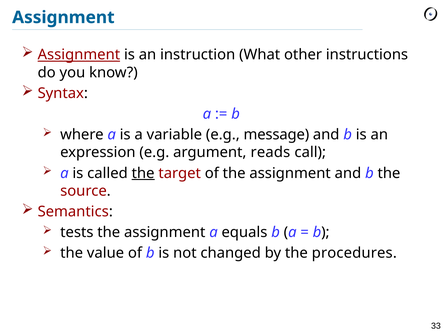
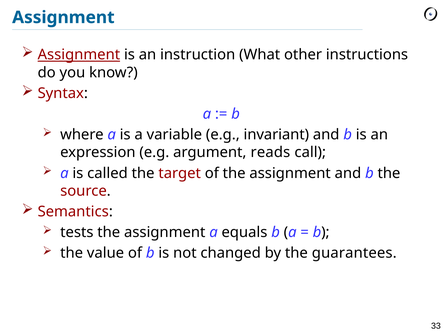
message: message -> invariant (276, 135)
the underline: present -> none (143, 174)
procedures: procedures -> guarantees (354, 254)
